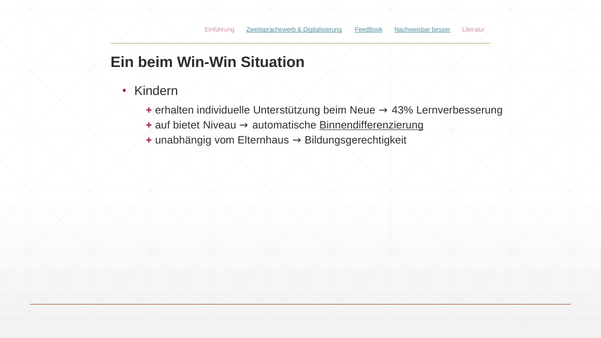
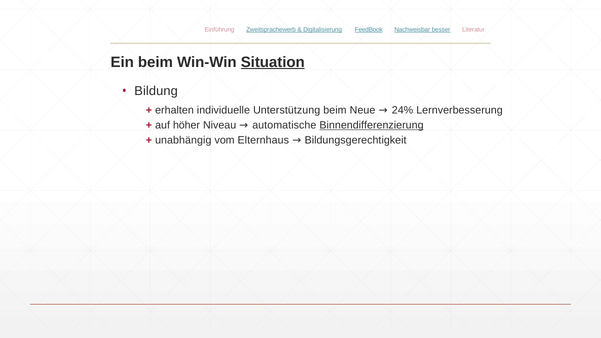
Situation underline: none -> present (273, 62)
Kindern: Kindern -> Bildung (156, 91)
43%: 43% -> 24% (403, 110)
bietet: bietet -> höher (186, 125)
